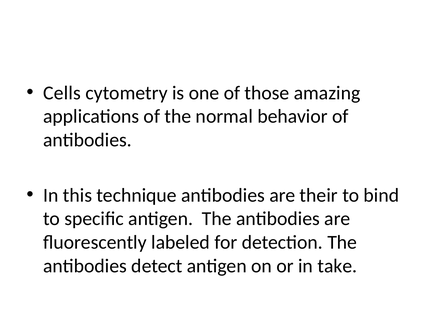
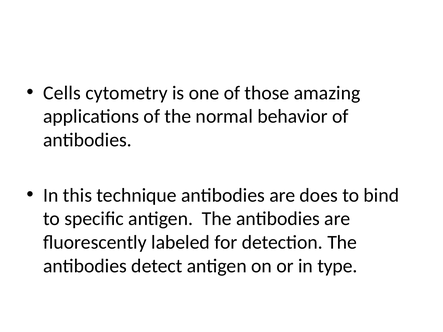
their: their -> does (319, 195)
take: take -> type (337, 266)
